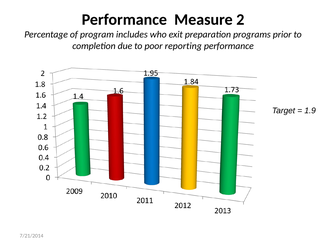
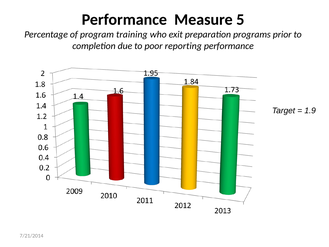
2: 2 -> 5 (240, 19)
includes: includes -> training (132, 34)
